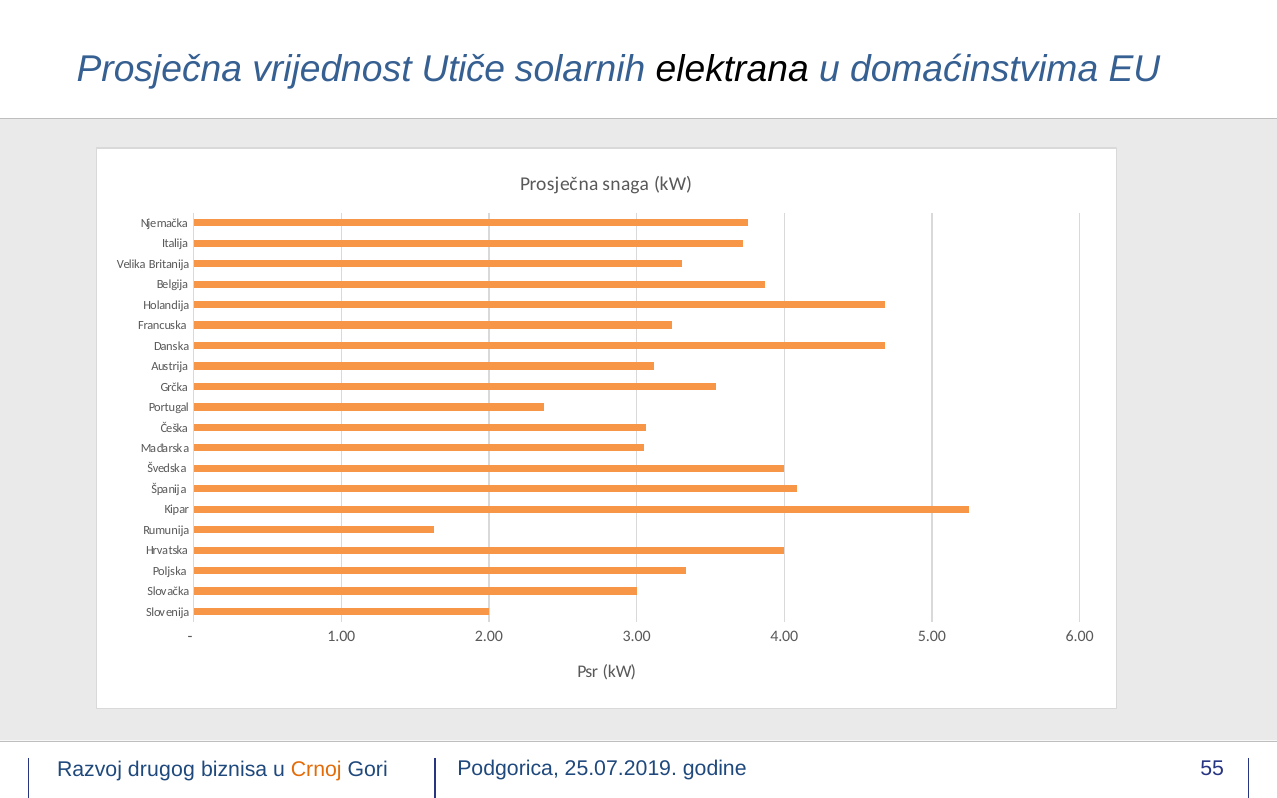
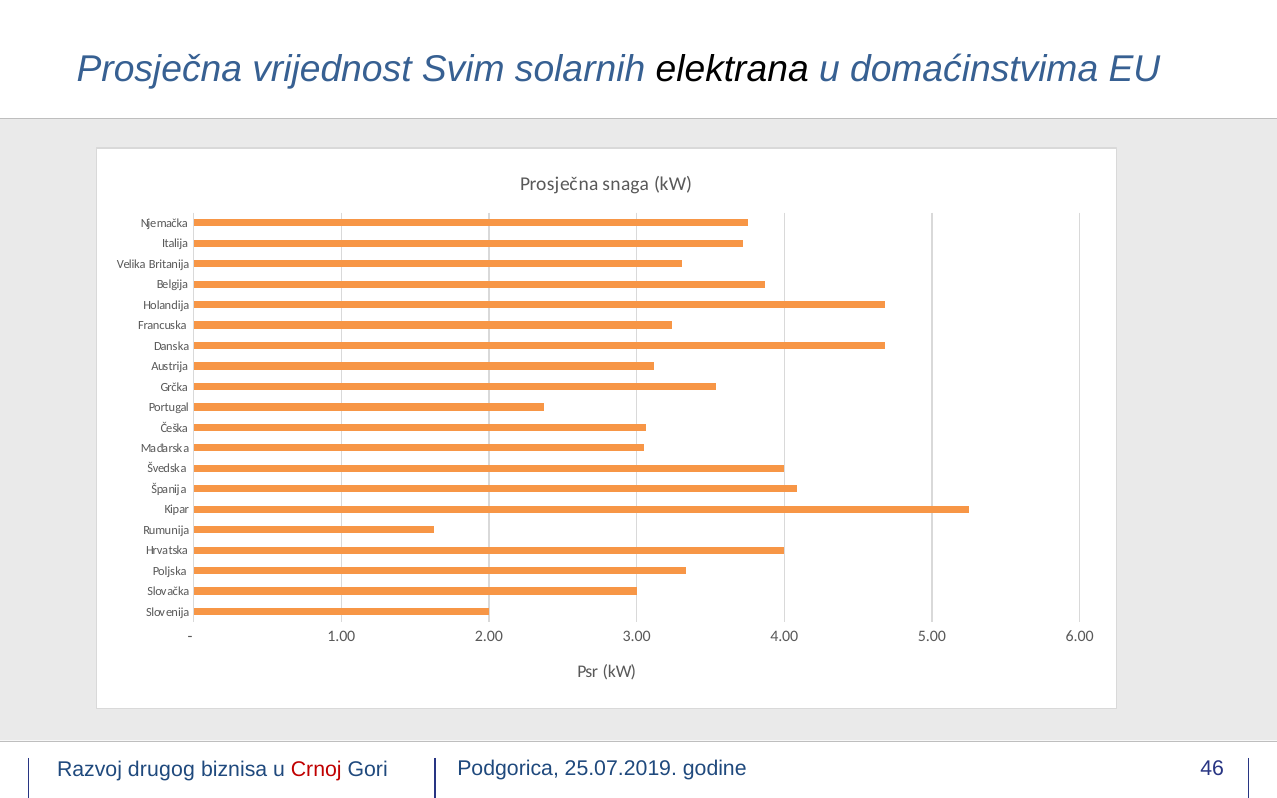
Utiče: Utiče -> Svim (463, 69)
55: 55 -> 46 (1212, 769)
Crnoj colour: orange -> red (316, 770)
